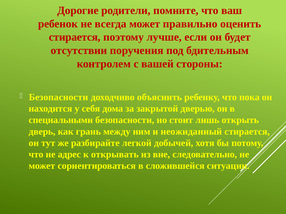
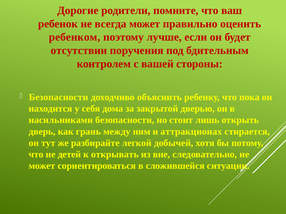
стирается: стирается -> ребенком (75, 37)
специальными: специальными -> насильниками (61, 120)
неожиданный: неожиданный -> аттракционах (191, 132)
адрес: адрес -> детей (69, 155)
